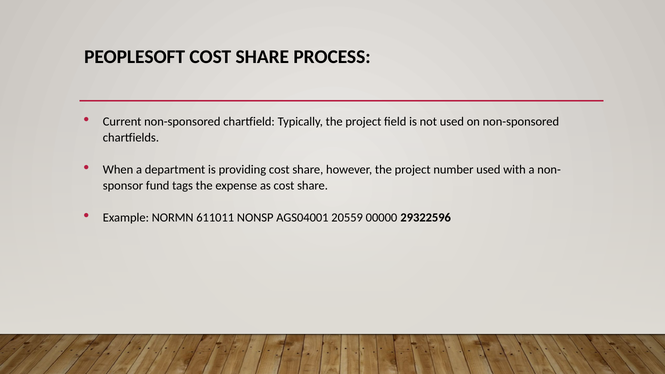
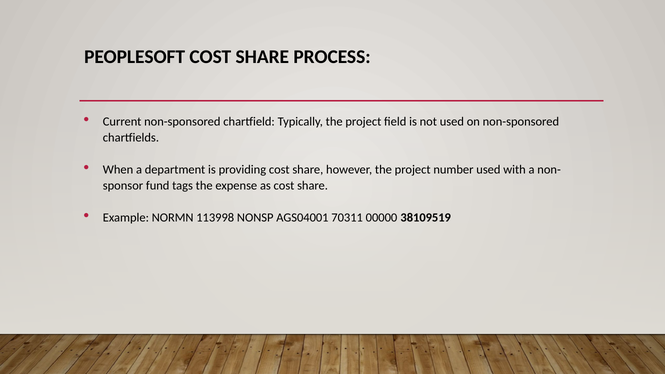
611011: 611011 -> 113998 (215, 218)
20559: 20559 -> 70311 (347, 218)
29322596: 29322596 -> 38109519 (426, 218)
